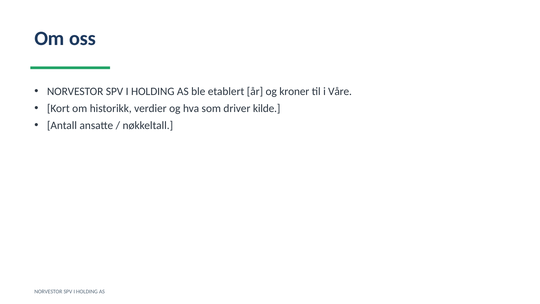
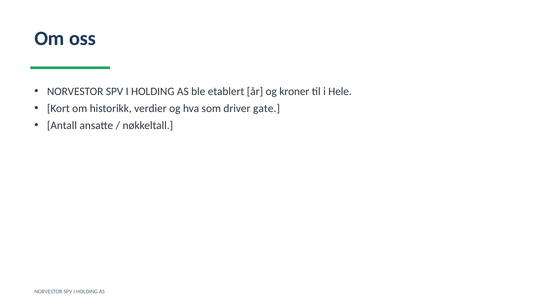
Våre: Våre -> Hele (340, 91)
kilde: kilde -> gate (267, 108)
